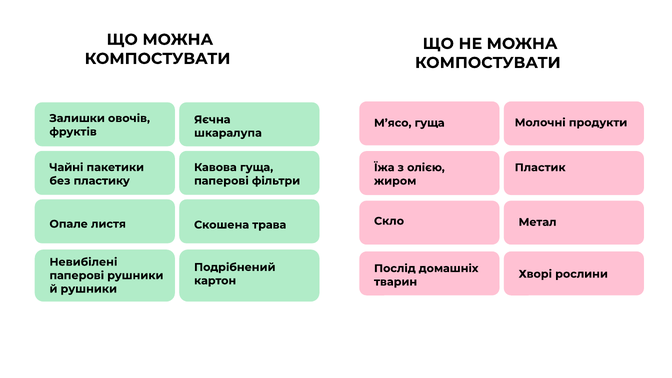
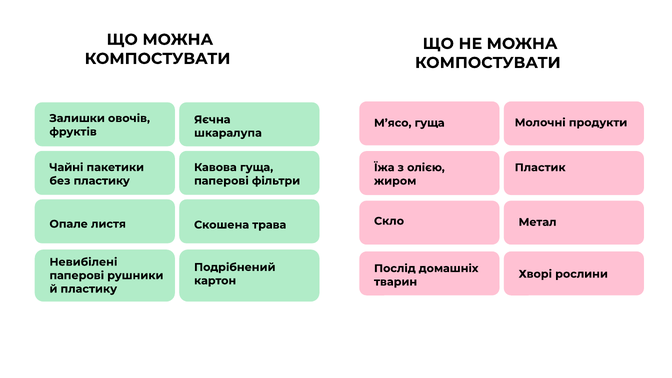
й рушники: рушники -> пластику (89, 289)
